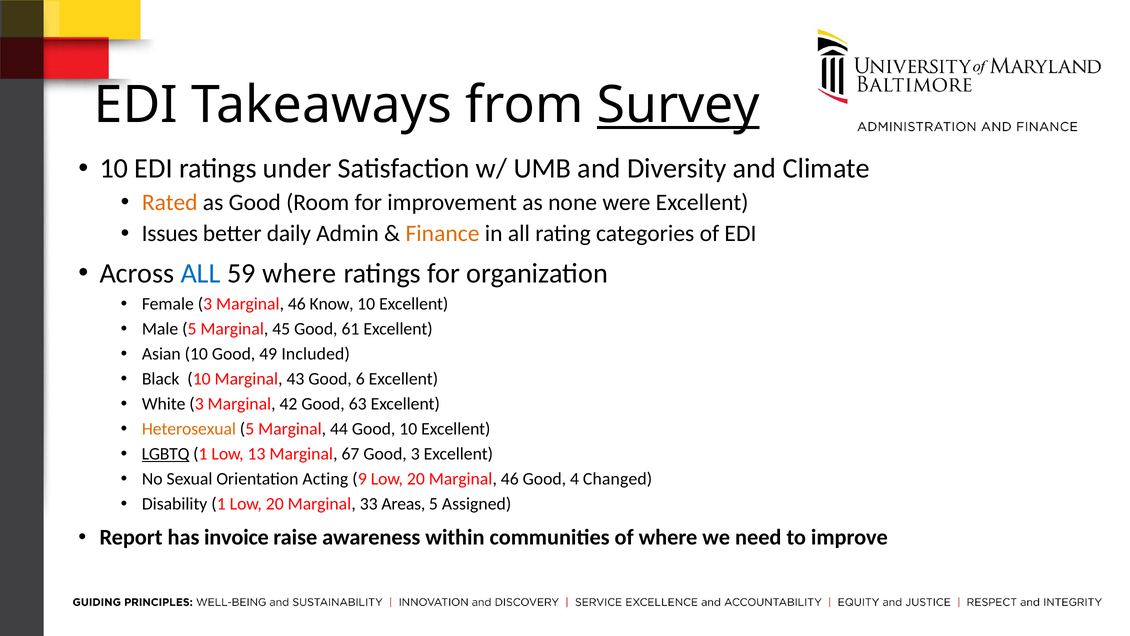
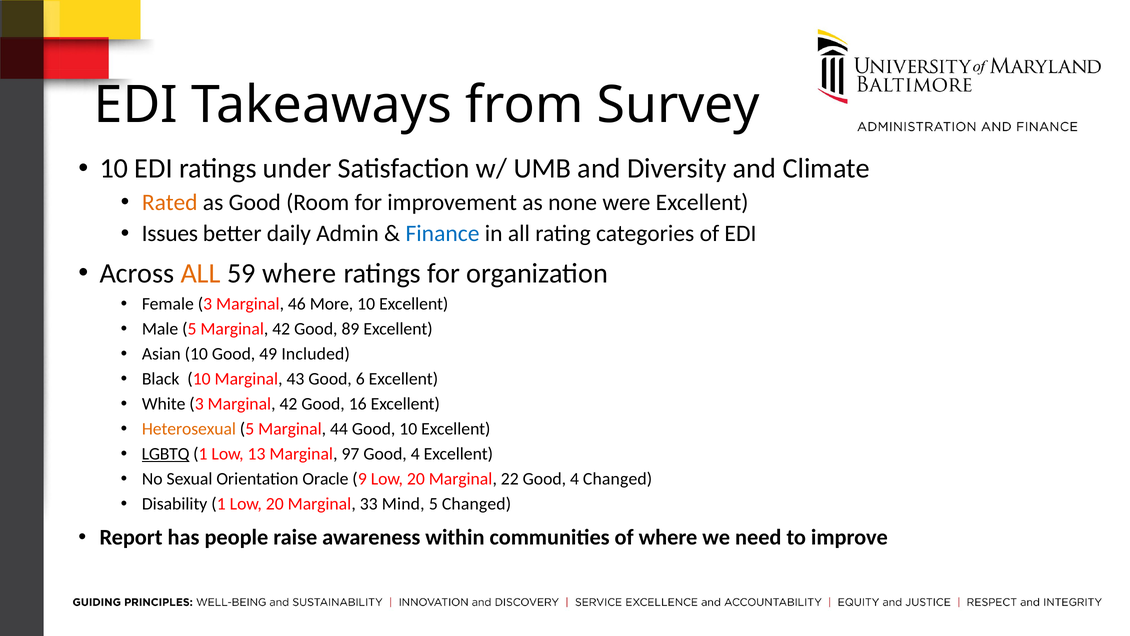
Survey underline: present -> none (678, 105)
Finance colour: orange -> blue (442, 234)
ALL colour: blue -> orange (201, 273)
Know: Know -> More (332, 304)
5 Marginal 45: 45 -> 42 (281, 329)
61: 61 -> 89 (350, 329)
63: 63 -> 16 (358, 404)
67: 67 -> 97 (350, 454)
3: 3 -> 4 (415, 454)
Acting: Acting -> Oracle (325, 479)
20 Marginal 46: 46 -> 22 (510, 479)
Areas: Areas -> Mind (403, 504)
5 Assigned: Assigned -> Changed (477, 504)
invoice: invoice -> people (236, 537)
